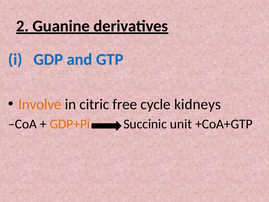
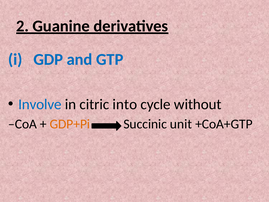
Involve colour: orange -> blue (40, 104)
free: free -> into (125, 104)
kidneys: kidneys -> without (198, 104)
